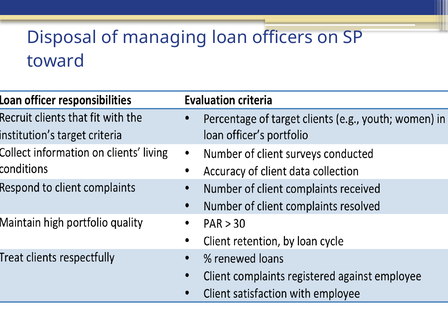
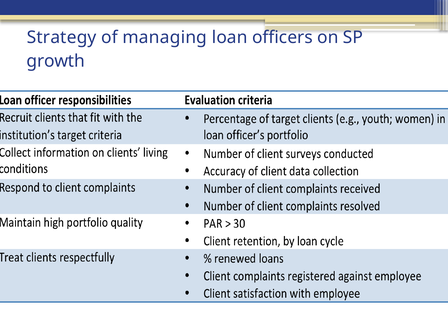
Disposal: Disposal -> Strategy (62, 37)
toward: toward -> growth (56, 61)
